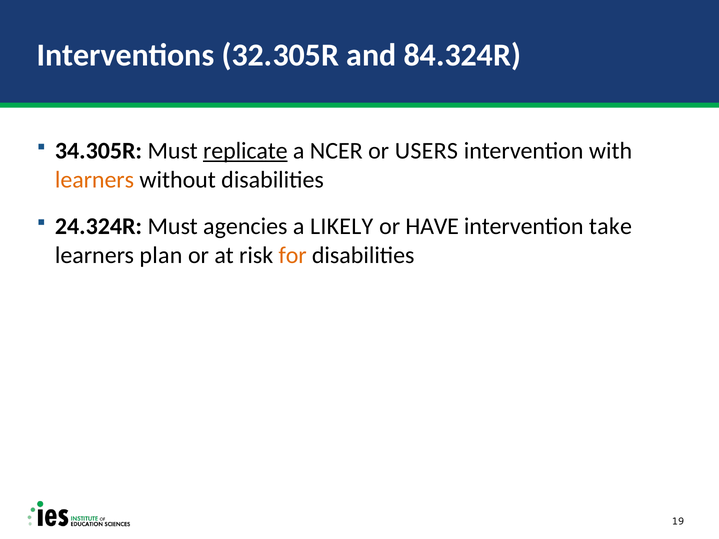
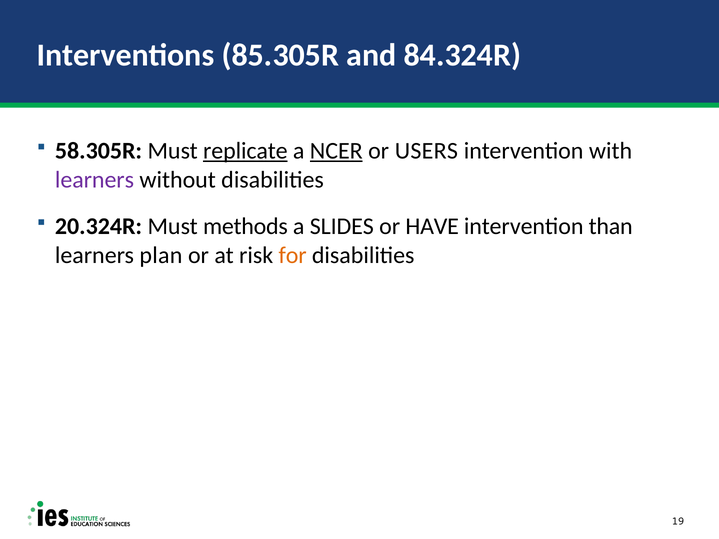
32.305R: 32.305R -> 85.305R (280, 55)
34.305R: 34.305R -> 58.305R (99, 151)
NCER underline: none -> present (336, 151)
learners colour: orange -> purple (95, 180)
24.324R: 24.324R -> 20.324R (99, 227)
agencies: agencies -> methods (245, 227)
LIKELY: LIKELY -> SLIDES (342, 227)
take: take -> than (611, 227)
